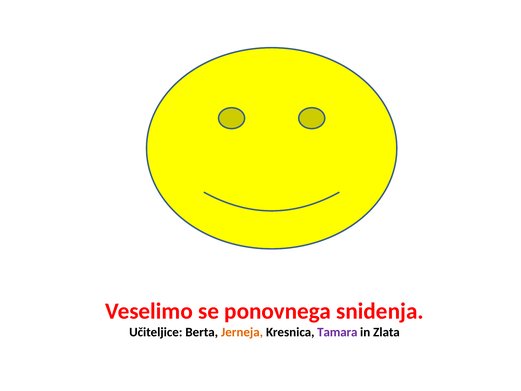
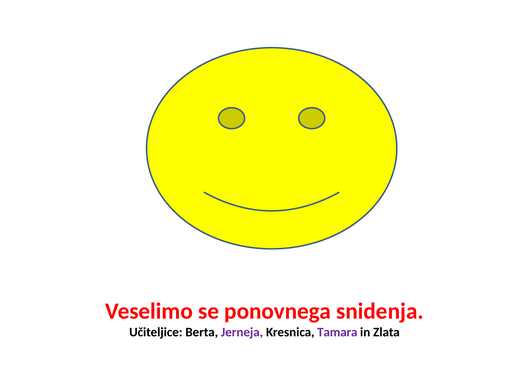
Jerneja colour: orange -> purple (242, 332)
